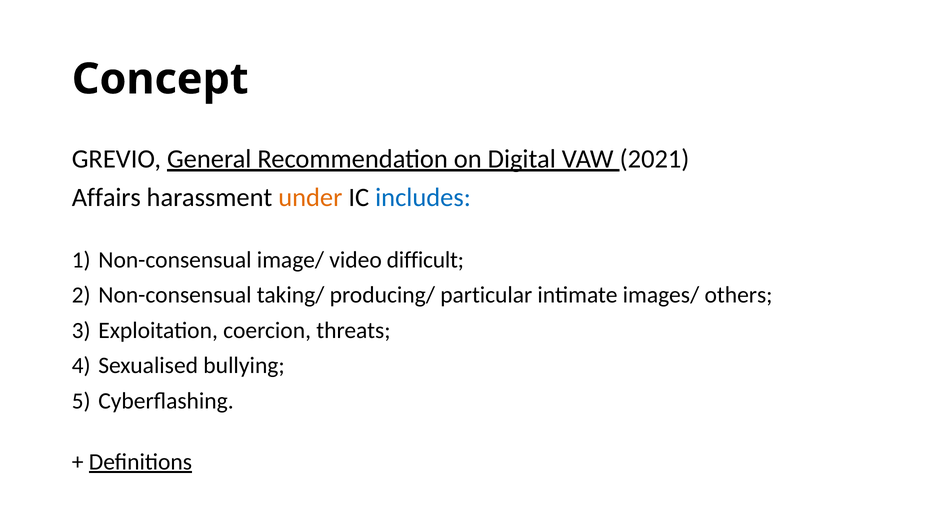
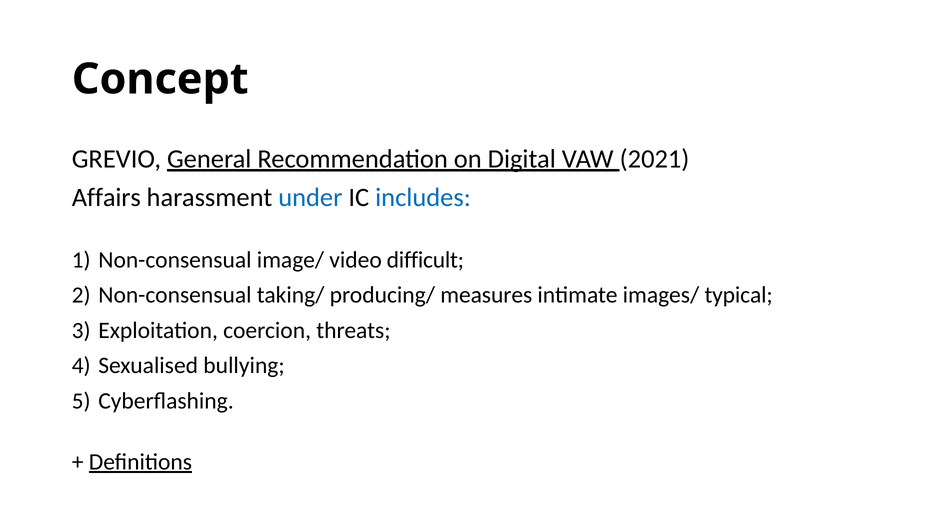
under colour: orange -> blue (310, 197)
particular: particular -> measures (486, 295)
others: others -> typical (739, 295)
